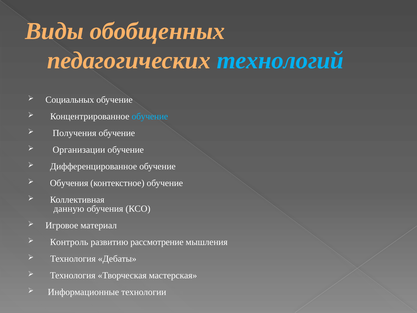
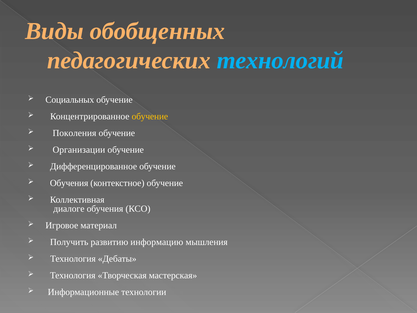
обучение colour: light blue -> yellow (150, 116)
Получения: Получения -> Поколения (74, 133)
данную: данную -> диалоге (69, 209)
Контроль: Контроль -> Получить (69, 242)
рассмотрение: рассмотрение -> информацию (157, 242)
